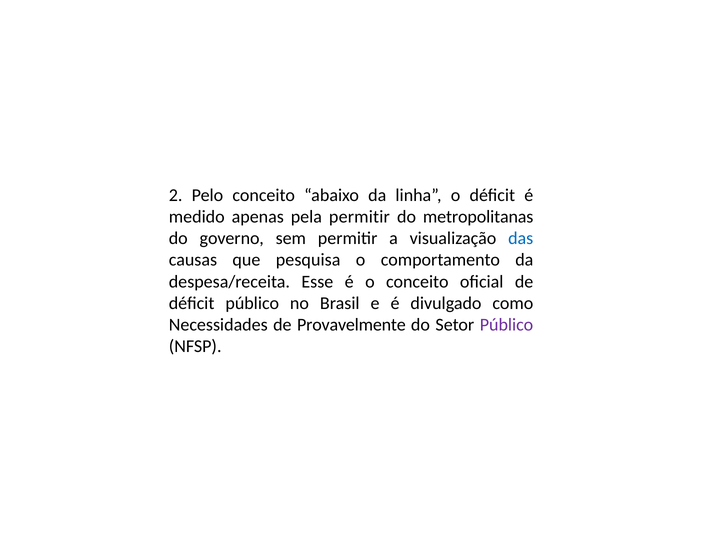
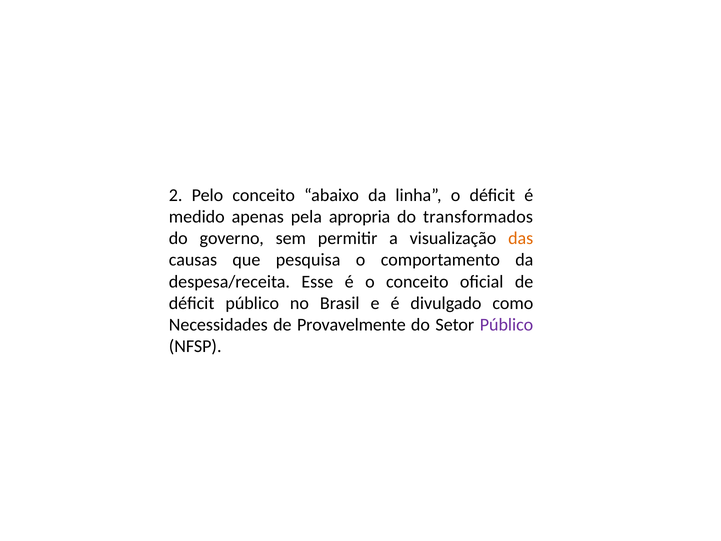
pela permitir: permitir -> apropria (360, 217)
metropolitanas: metropolitanas -> transformados (478, 217)
das colour: blue -> orange (521, 238)
